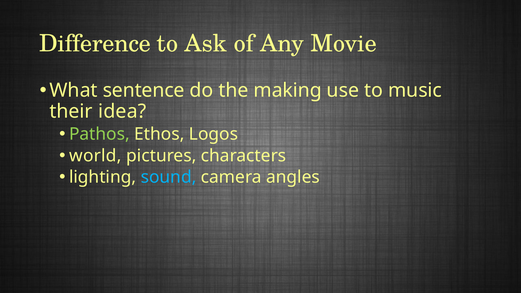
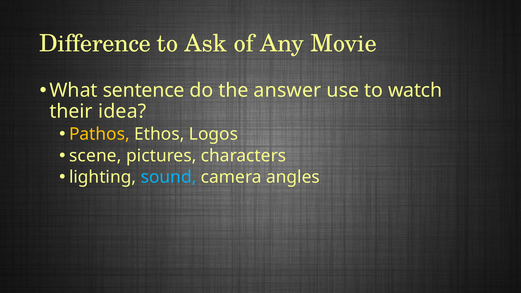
making: making -> answer (287, 90)
music: music -> watch (415, 90)
Pathos colour: light green -> yellow (99, 134)
world: world -> scene (95, 156)
